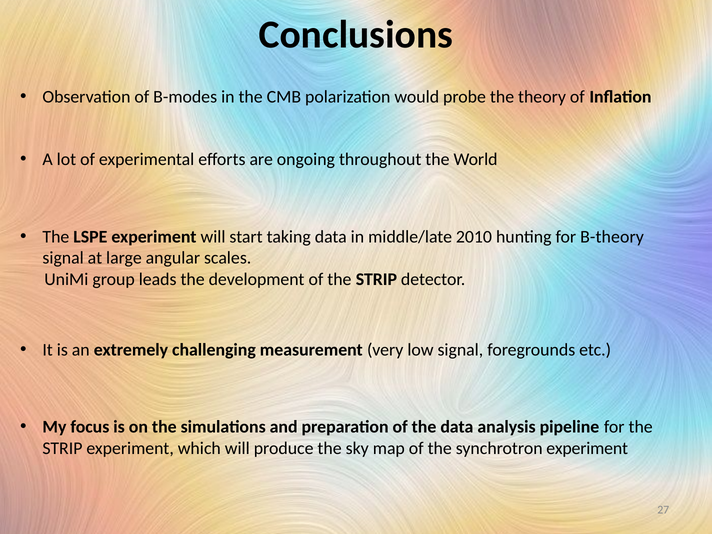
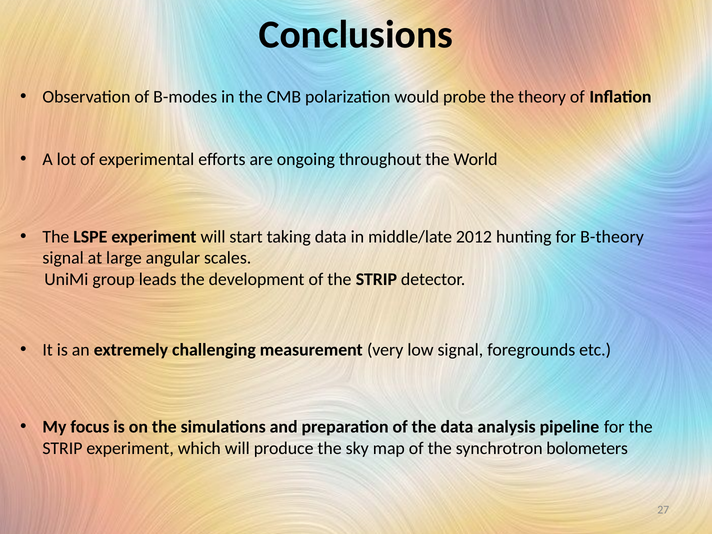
2010: 2010 -> 2012 (474, 237)
synchrotron experiment: experiment -> bolometers (587, 448)
